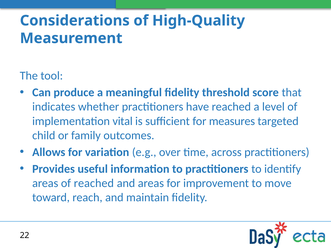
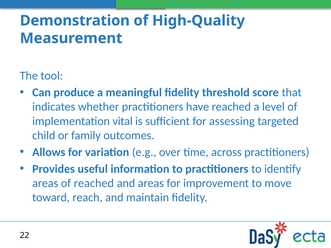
Considerations: Considerations -> Demonstration (75, 21)
measures: measures -> assessing (232, 121)
